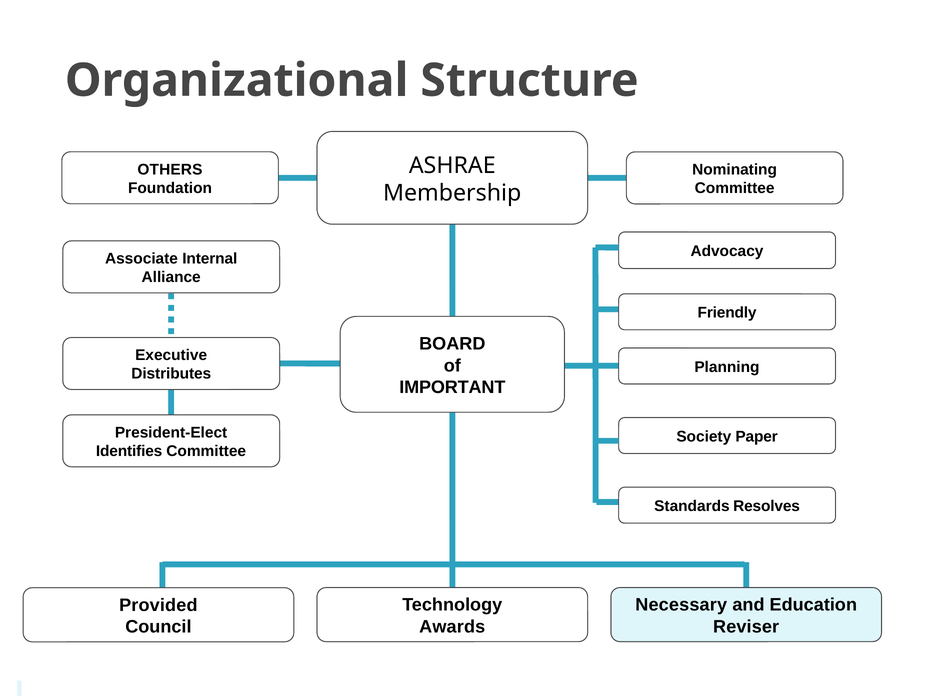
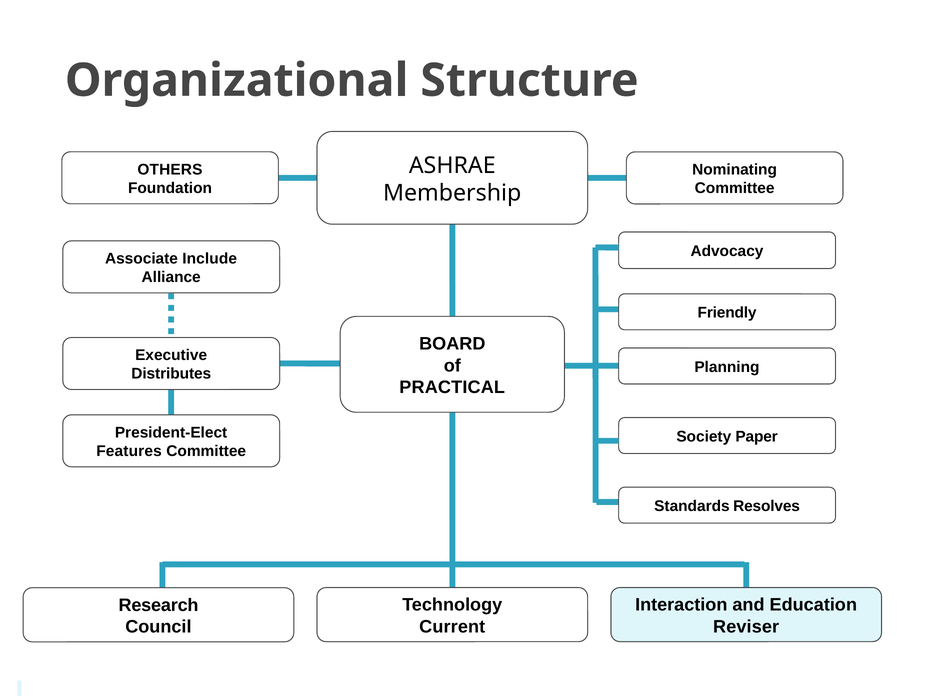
Internal: Internal -> Include (210, 259)
IMPORTANT: IMPORTANT -> PRACTICAL (452, 387)
Identifies: Identifies -> Features (129, 451)
Necessary: Necessary -> Interaction (681, 605)
Provided: Provided -> Research (159, 605)
Awards: Awards -> Current (452, 627)
